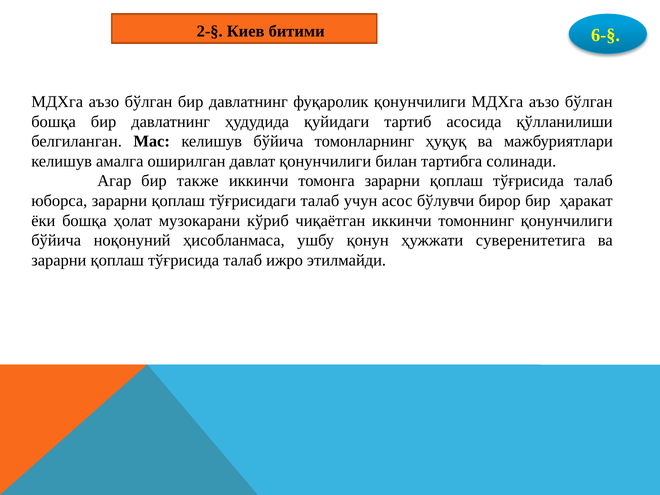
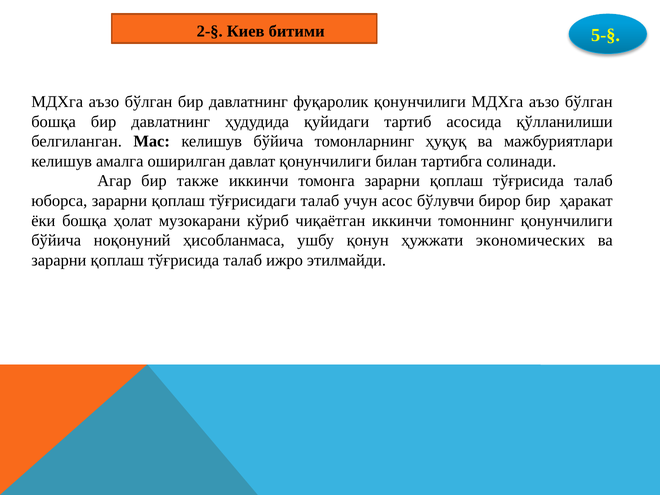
6-§: 6-§ -> 5-§ (606, 35)
суверенитетига: суверенитетига -> экономических (531, 240)
